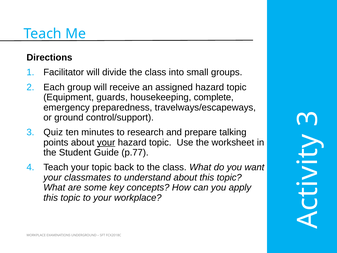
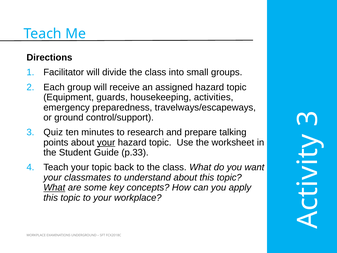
complete: complete -> activities (214, 97)
p.77: p.77 -> p.33 (135, 152)
What underline: none -> present (54, 187)
